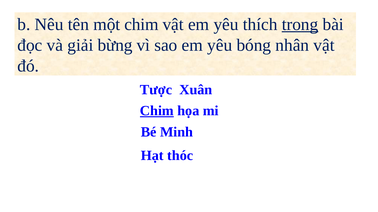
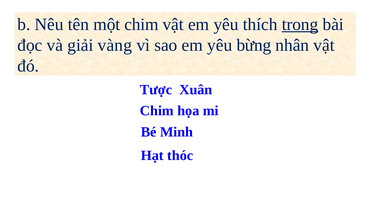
bừng: bừng -> vàng (115, 45)
bóng: bóng -> bừng (254, 45)
Chim underline: present -> none (157, 111)
